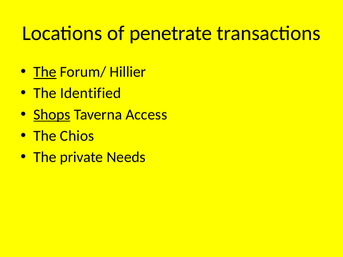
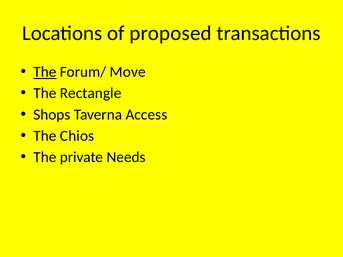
penetrate: penetrate -> proposed (171, 33)
Hillier: Hillier -> Move (128, 72)
Identified: Identified -> Rectangle (91, 93)
Shops underline: present -> none (52, 115)
